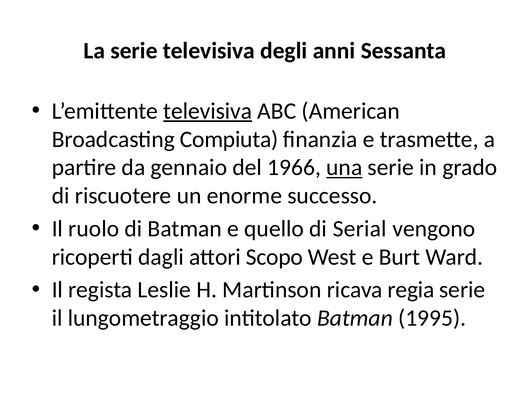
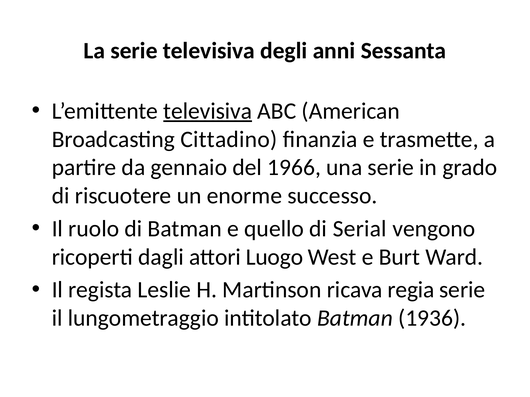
Compiuta: Compiuta -> Cittadino (229, 139)
una underline: present -> none (344, 168)
Scopo: Scopo -> Luogo (274, 257)
1995: 1995 -> 1936 (432, 319)
